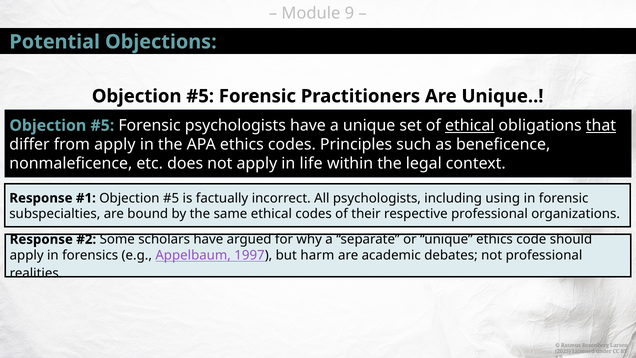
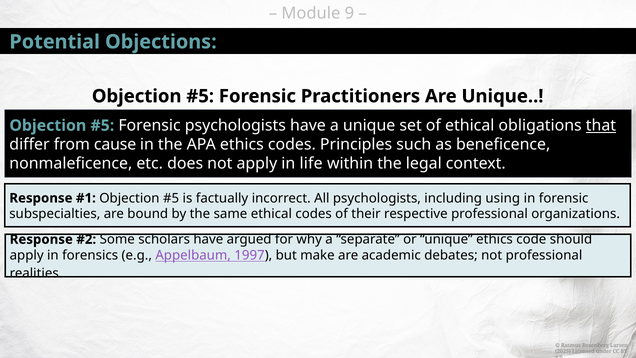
ethical underline: present -> none (470, 125)
from apply: apply -> cause (115, 145)
harm: harm -> make (317, 255)
